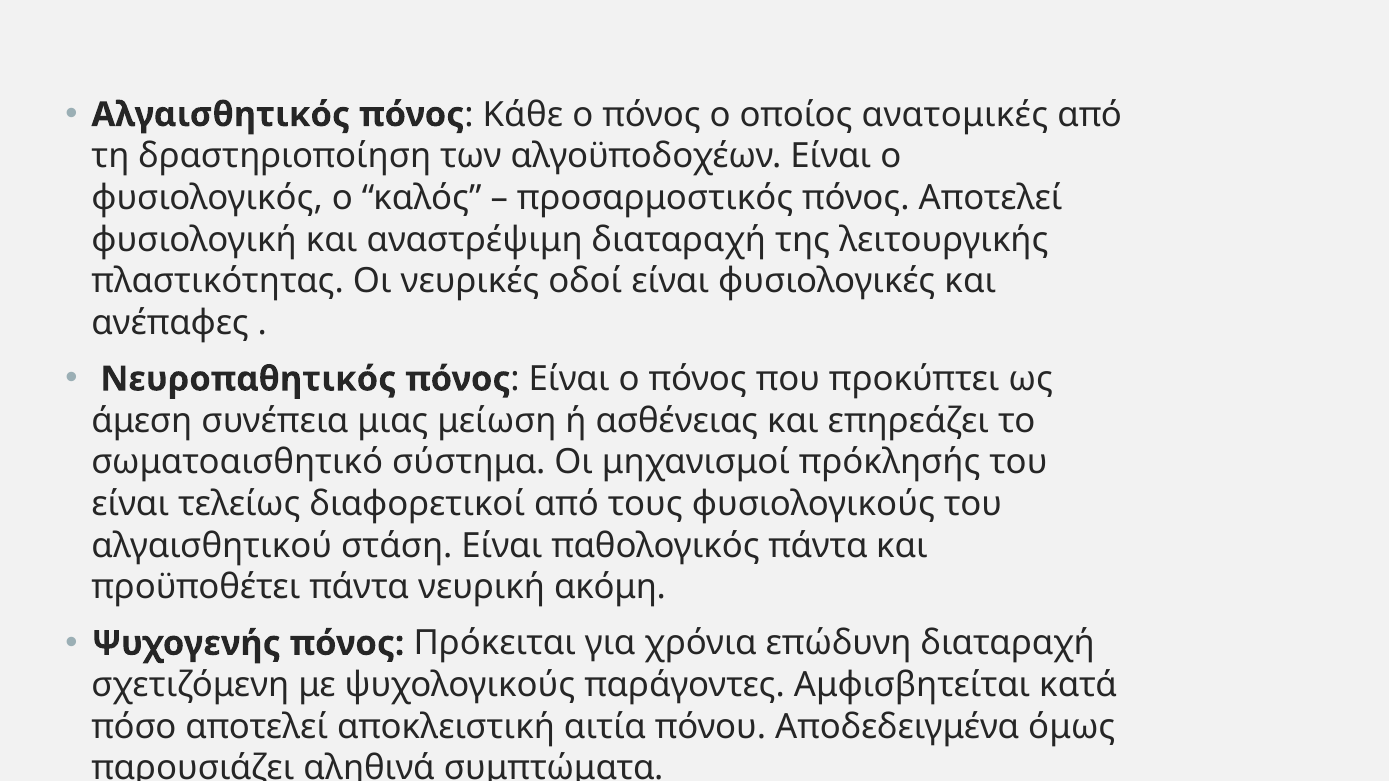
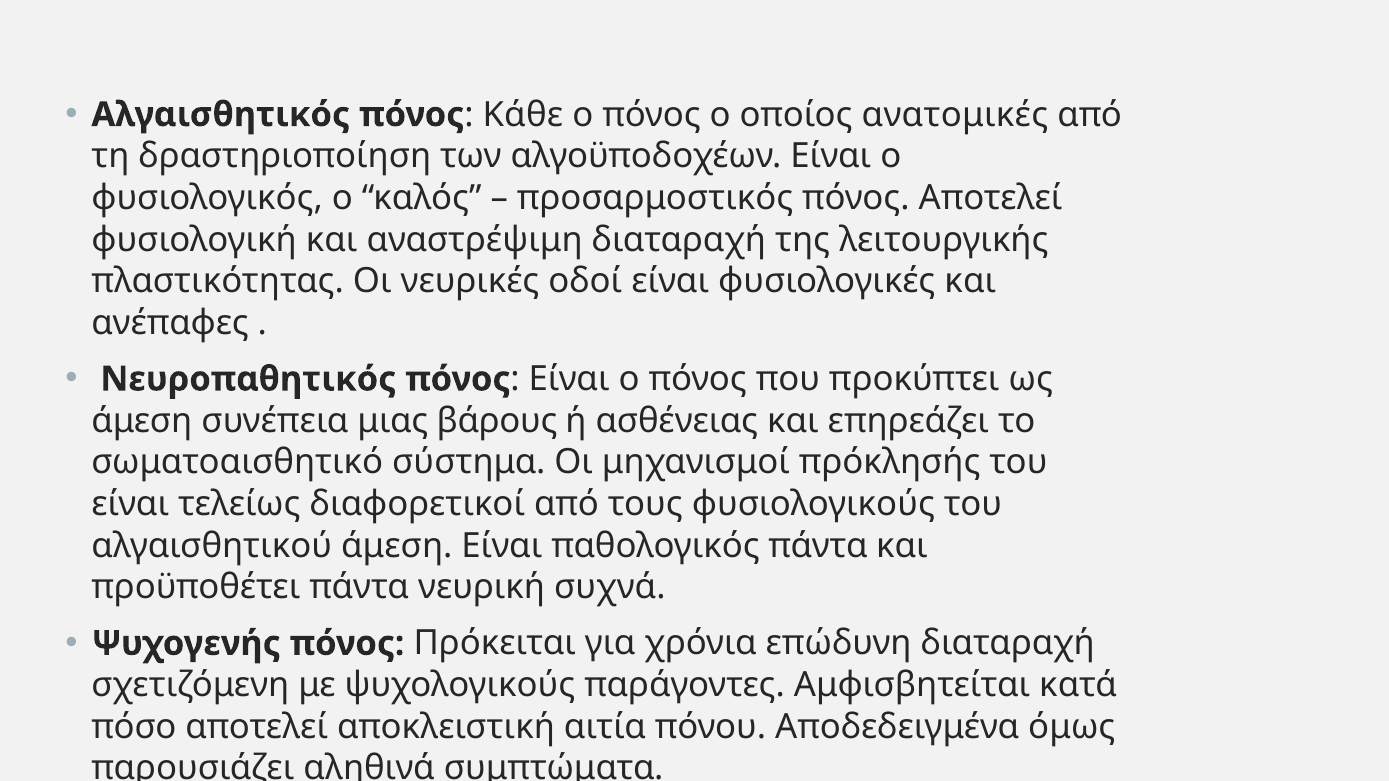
μείωση: μείωση -> βάρους (497, 421)
αλγαισθητικού στάση: στάση -> άμεση (397, 546)
ακόμη: ακόμη -> συχνά (610, 588)
